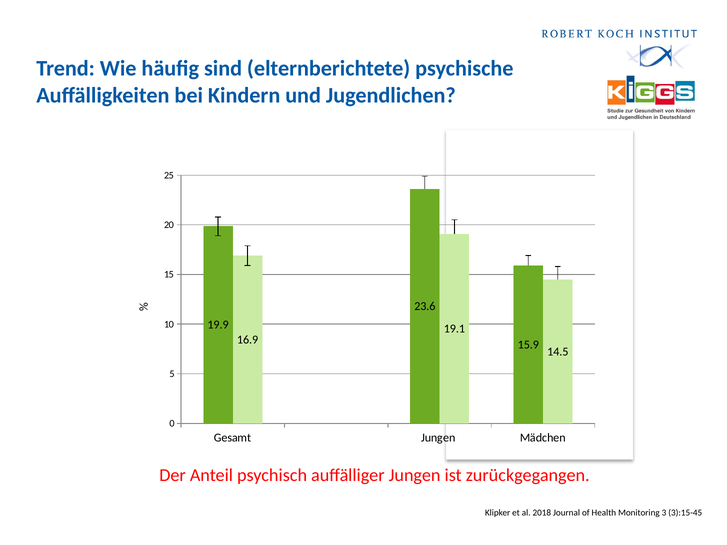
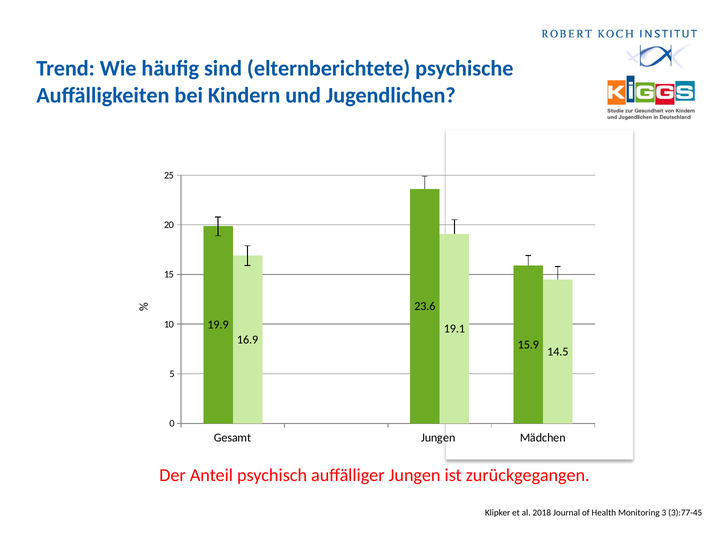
3):15-45: 3):15-45 -> 3):77-45 (685, 513)
